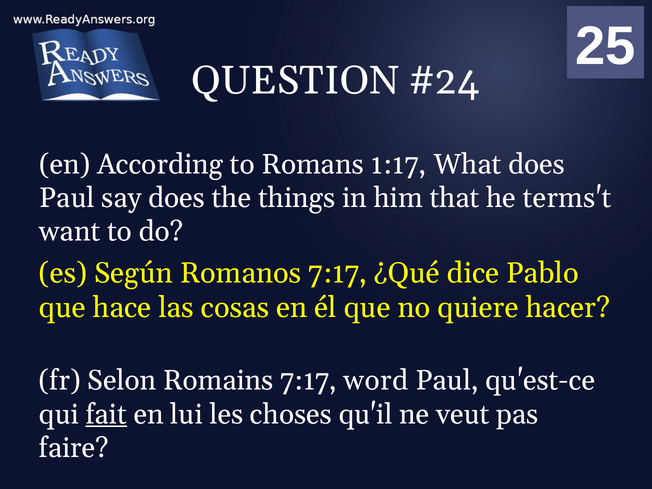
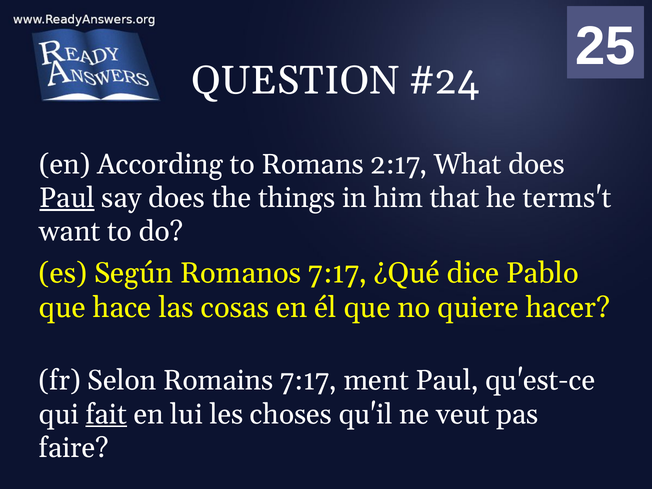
1:17: 1:17 -> 2:17 (399, 164)
Paul underline: none -> present (67, 198)
word: word -> ment (376, 381)
